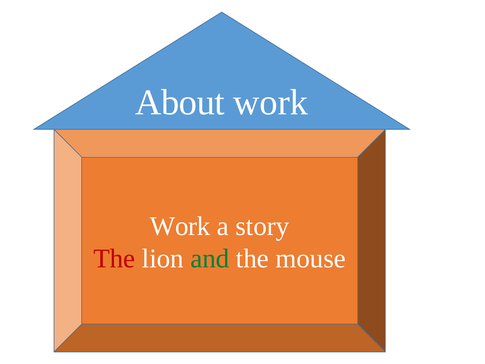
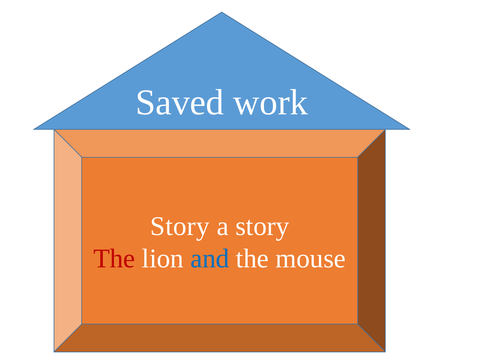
About: About -> Saved (180, 103)
Work: Work -> Story (180, 226)
and colour: green -> blue (210, 258)
